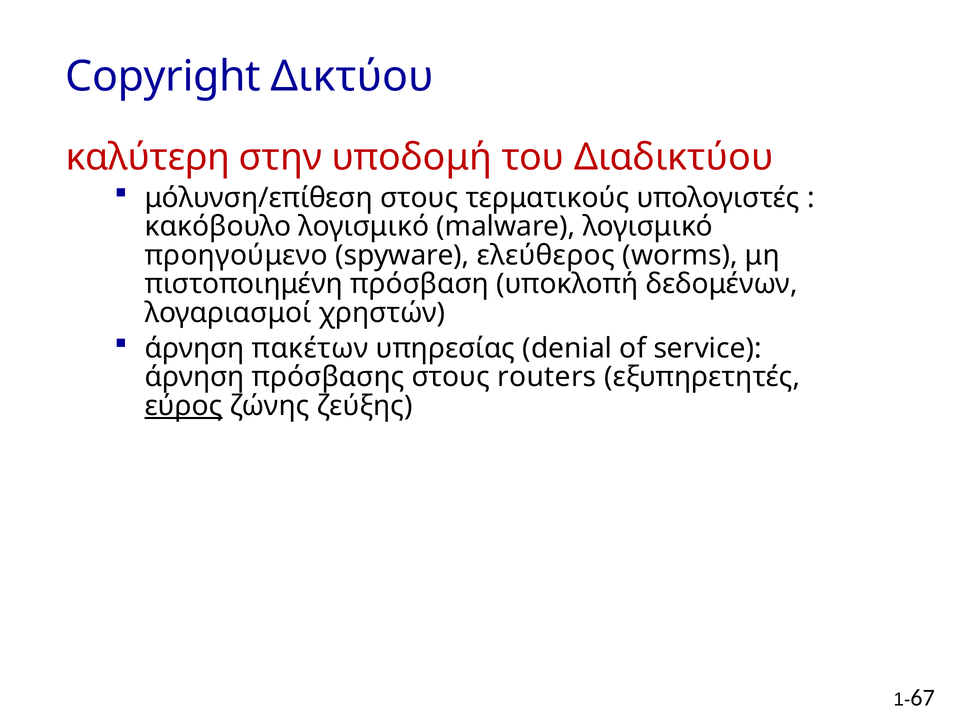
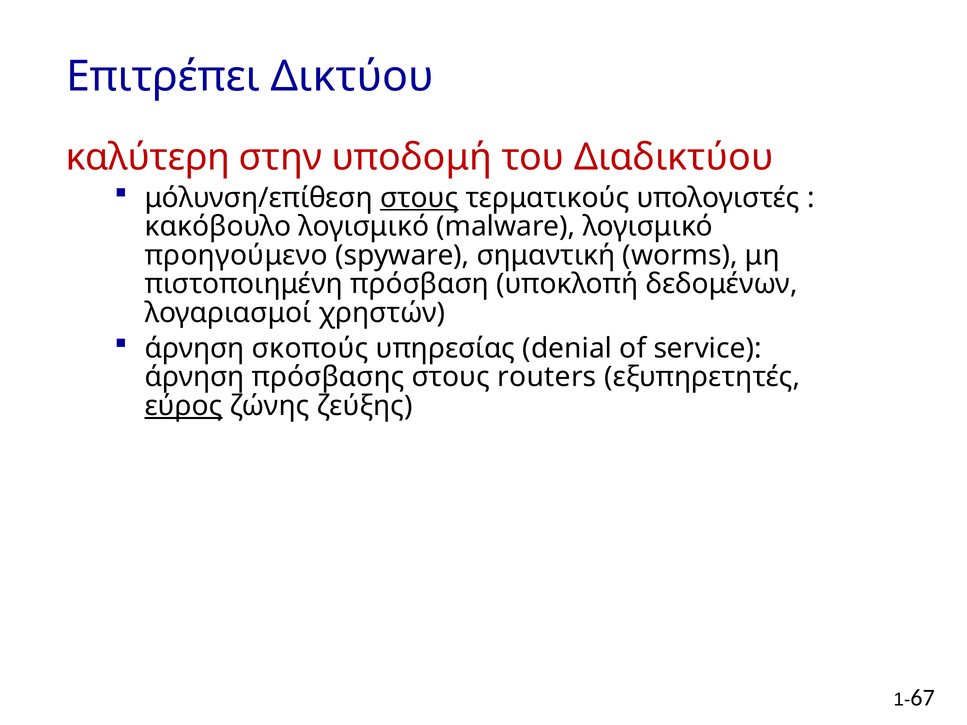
Copyright: Copyright -> Επιτρέπει (163, 77)
στους underline: none -> present (419, 198)
ελεύθερος: ελεύθερος -> σημαντική (546, 255)
πακέτων: πακέτων -> σκοπούς (310, 348)
